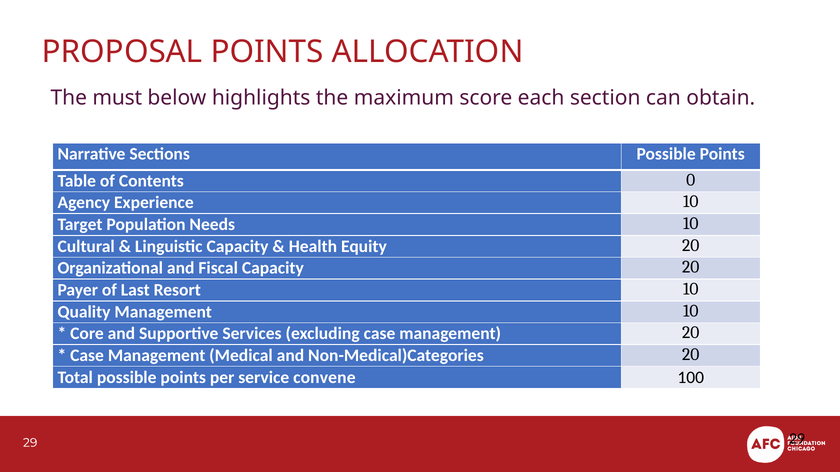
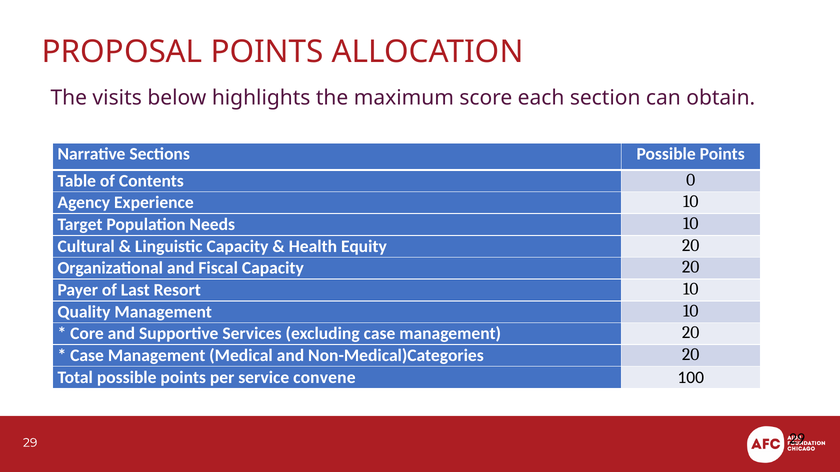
must: must -> visits (117, 98)
